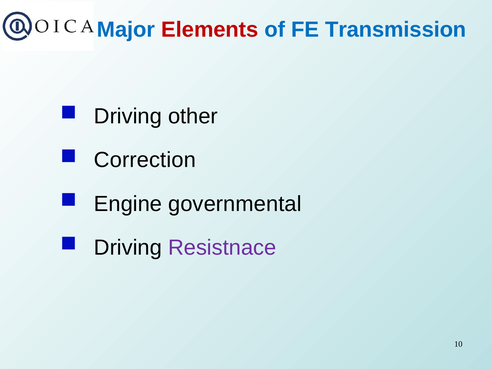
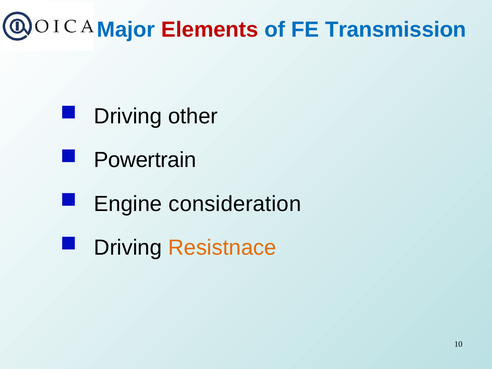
Correction: Correction -> Powertrain (145, 160)
governmental: governmental -> consideration (235, 204)
Resistnace colour: purple -> orange (222, 248)
